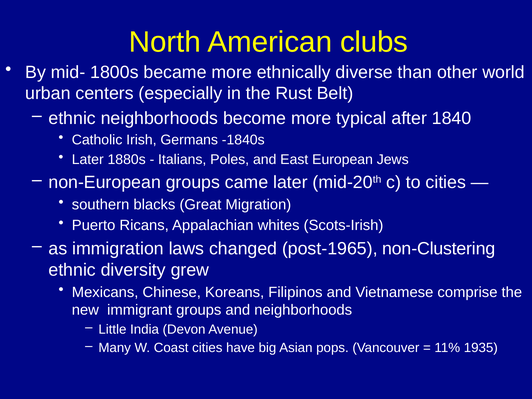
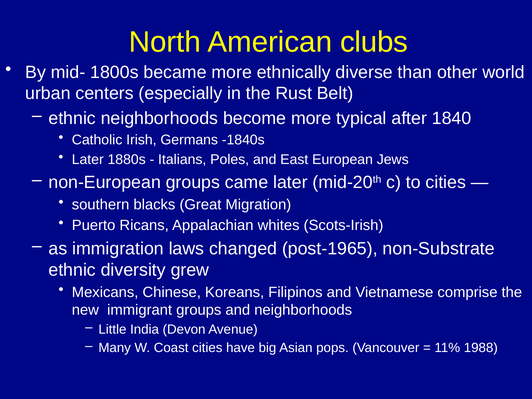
non-Clustering: non-Clustering -> non-Substrate (439, 249)
1935: 1935 -> 1988 (481, 348)
